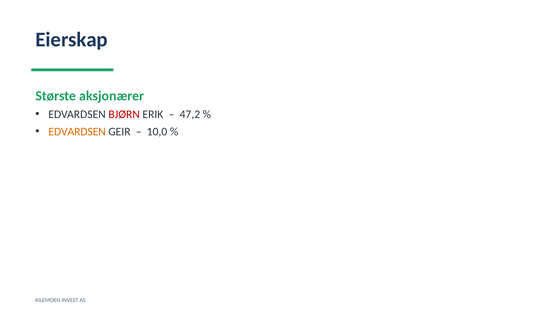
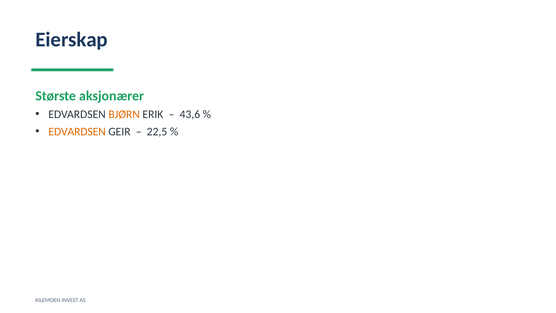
BJØRN colour: red -> orange (124, 114)
47,2: 47,2 -> 43,6 (190, 114)
10,0: 10,0 -> 22,5 (157, 132)
